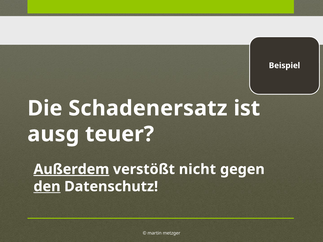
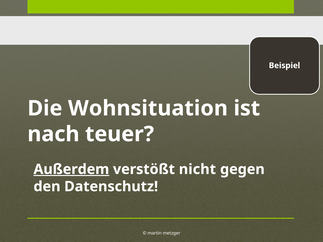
Schadenersatz: Schadenersatz -> Wohnsituation (148, 108)
ausg: ausg -> nach (53, 134)
den underline: present -> none (47, 187)
